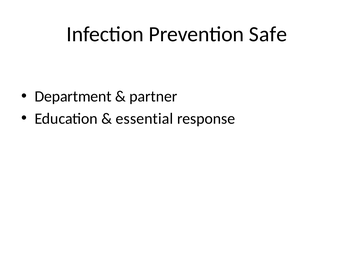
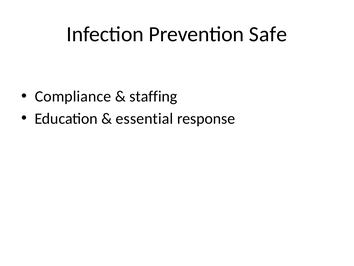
Department: Department -> Compliance (73, 96)
partner: partner -> staffing (153, 96)
